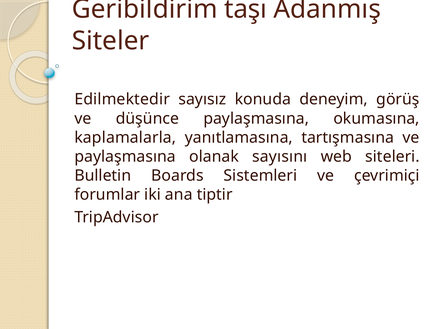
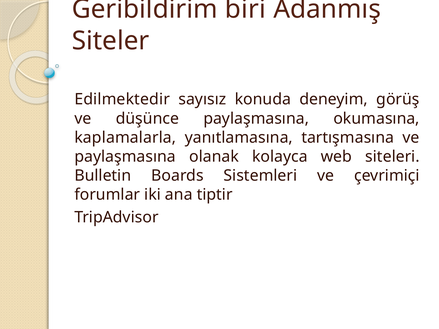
taşı: taşı -> biri (245, 9)
sayısını: sayısını -> kolayca (280, 157)
